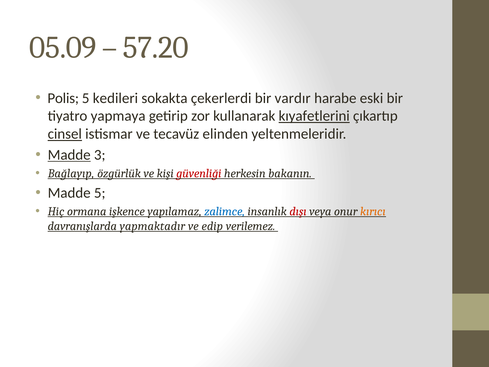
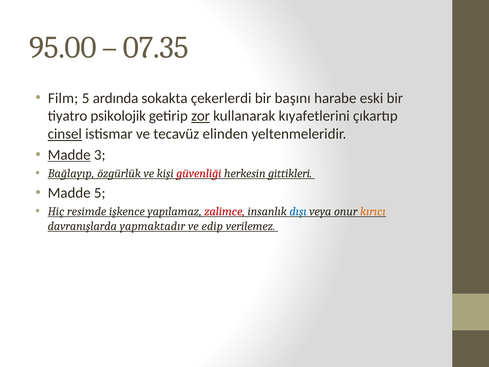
05.09: 05.09 -> 95.00 (63, 47)
57.20: 57.20 -> 07.35 (156, 47)
Polis: Polis -> Film (63, 98)
kedileri: kedileri -> ardında (116, 98)
vardır: vardır -> başını (293, 98)
yapmaya: yapmaya -> psikolojik (118, 116)
zor underline: none -> present (201, 116)
kıyafetlerini underline: present -> none (314, 116)
bakanın: bakanın -> gittikleri (290, 173)
ormana: ormana -> resimde (87, 211)
zalimce colour: blue -> red (225, 211)
dışı colour: red -> blue (298, 211)
